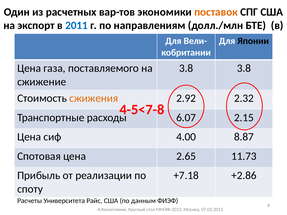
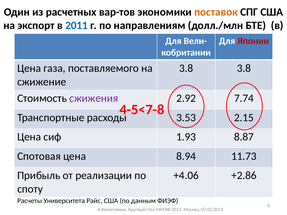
Японии colour: black -> red (253, 41)
сжижения colour: orange -> purple (94, 98)
2.32: 2.32 -> 7.74 (244, 98)
6.07: 6.07 -> 3.53 (186, 118)
4.00: 4.00 -> 1.93 (186, 137)
2.65: 2.65 -> 8.94 (186, 156)
+7.18: +7.18 -> +4.06 (186, 176)
